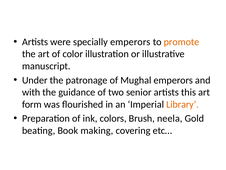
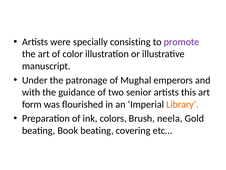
specially emperors: emperors -> consisting (130, 42)
promote colour: orange -> purple (182, 42)
Book making: making -> beating (97, 130)
